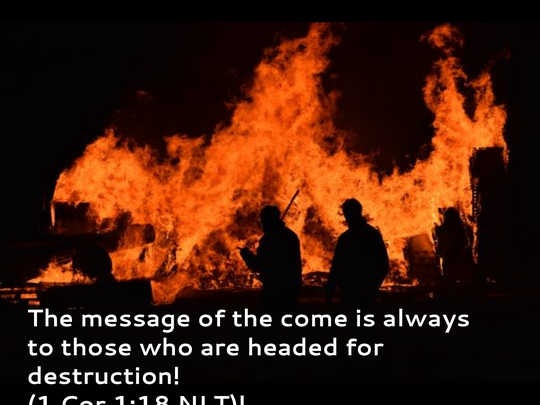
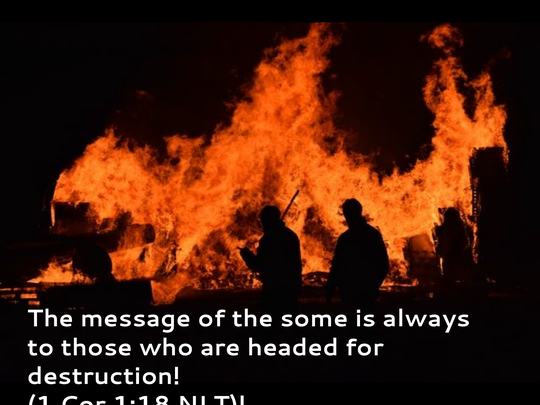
come: come -> some (314, 319)
